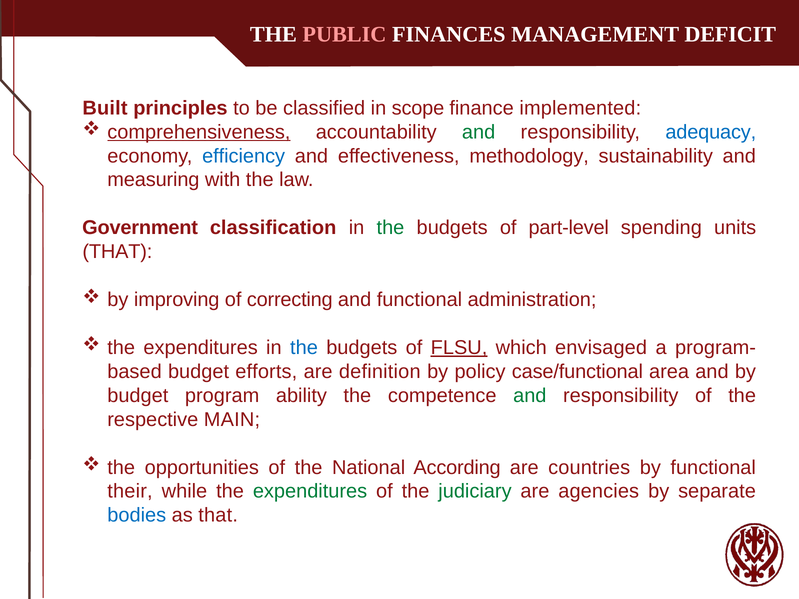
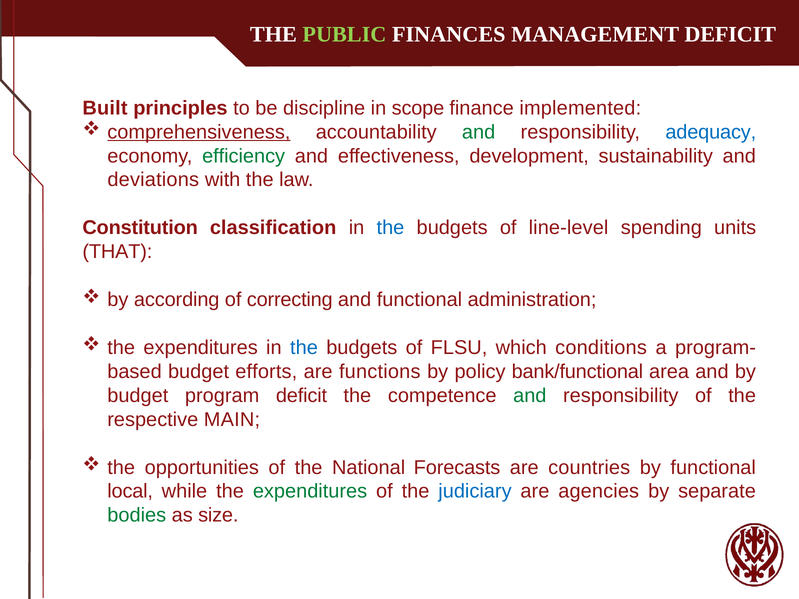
PUBLIC colour: pink -> light green (344, 34)
classified: classified -> discipline (324, 108)
efficiency colour: blue -> green (244, 156)
methodology: methodology -> development (529, 156)
measuring: measuring -> deviations (153, 180)
Government: Government -> Constitution (140, 228)
the colour: green -> blue (390, 228)
part-level: part-level -> line-level (569, 228)
improving: improving -> according (177, 300)
FLSU underline: present -> none (459, 348)
envisaged: envisaged -> conditions (601, 348)
definition: definition -> functions (380, 372)
case/functional: case/functional -> bank/functional (577, 372)
program ability: ability -> deficit (301, 396)
According: According -> Forecasts (457, 468)
their: their -> local (130, 492)
judiciary colour: green -> blue (475, 492)
bodies colour: blue -> green (137, 516)
as that: that -> size (218, 516)
